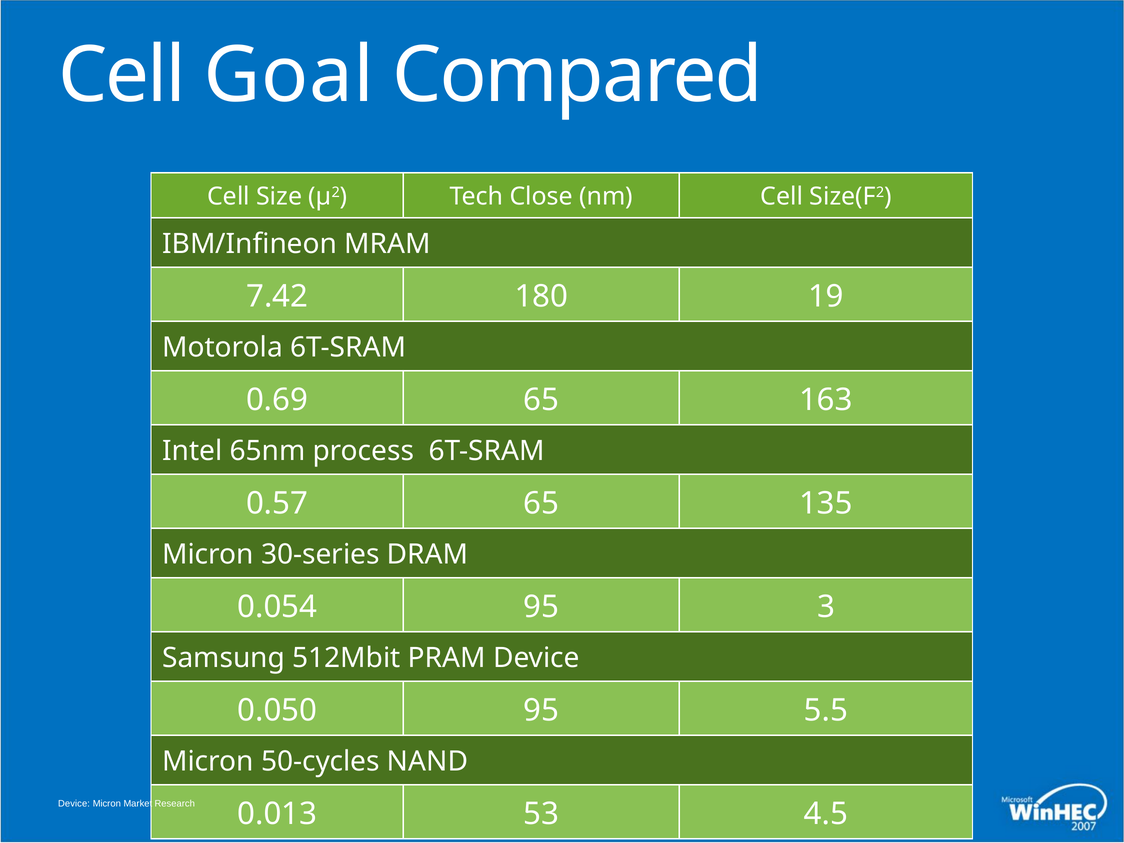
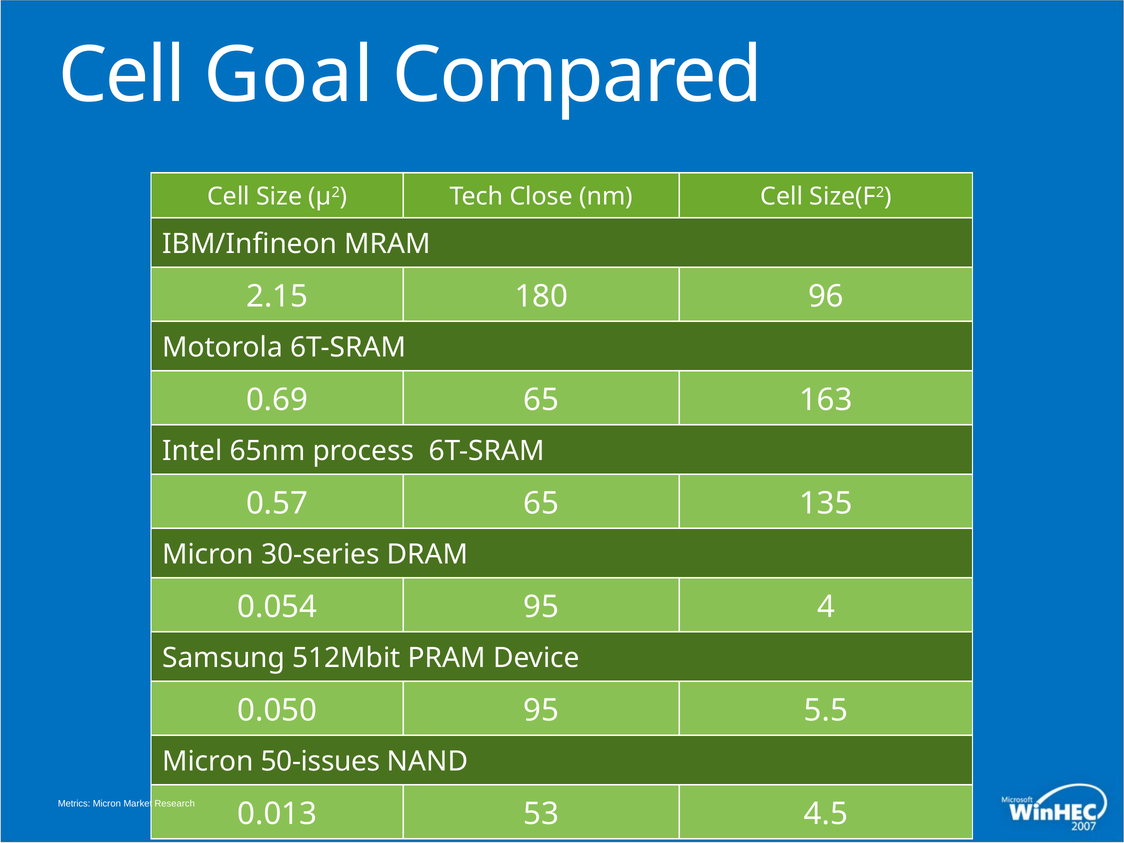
7.42: 7.42 -> 2.15 (277, 296)
19: 19 -> 96 (826, 296)
3: 3 -> 4 (826, 607)
50-cycles: 50-cycles -> 50-issues (320, 762)
Device: Device -> Metrics (74, 804)
